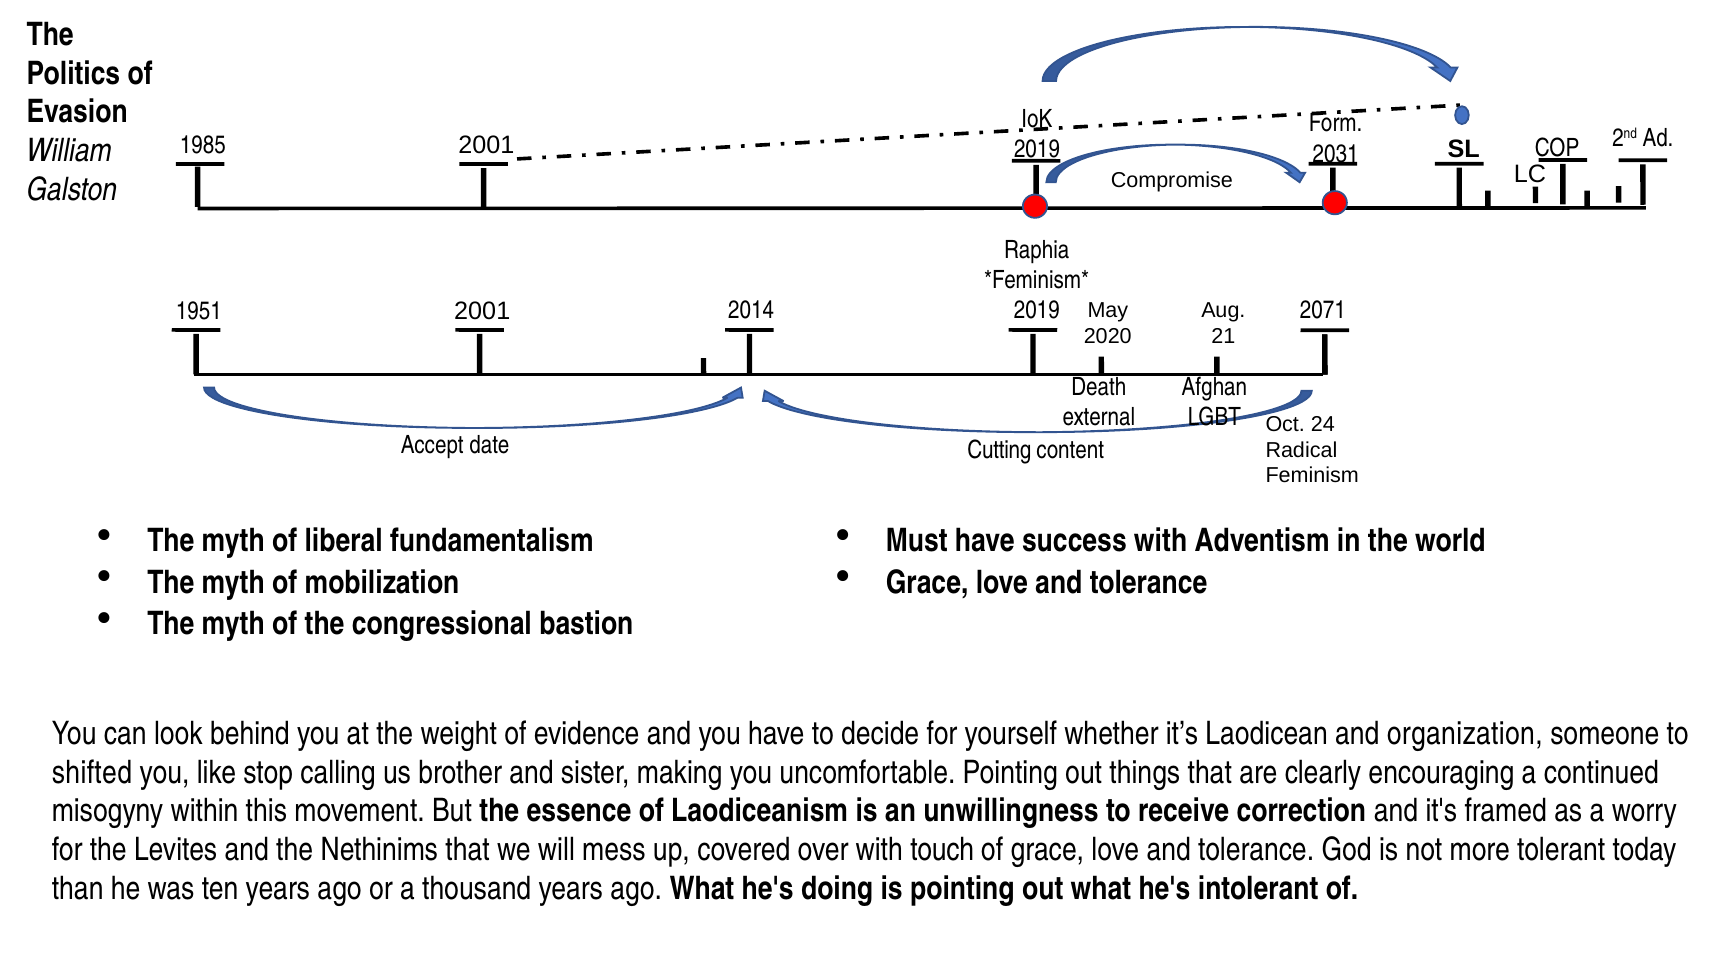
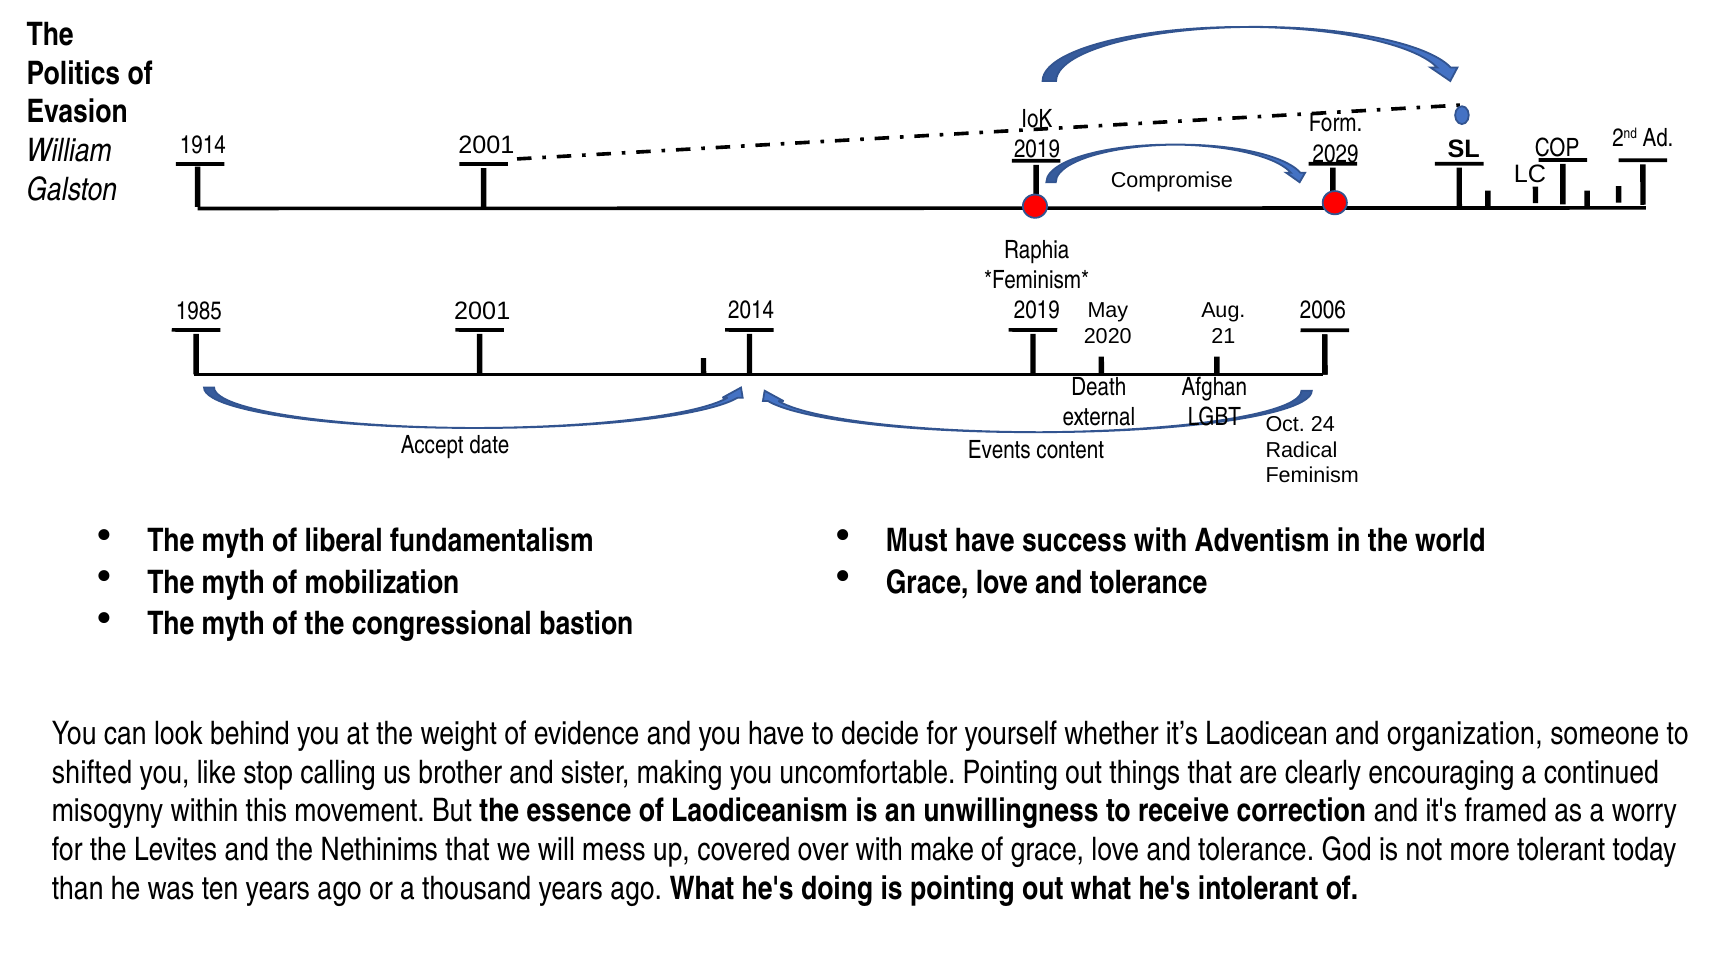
1985: 1985 -> 1914 (203, 145)
2031: 2031 -> 2029 (1336, 154)
1951: 1951 -> 1985 (199, 311)
2071: 2071 -> 2006 (1323, 310)
Cutting: Cutting -> Events (999, 450)
touch: touch -> make (942, 850)
